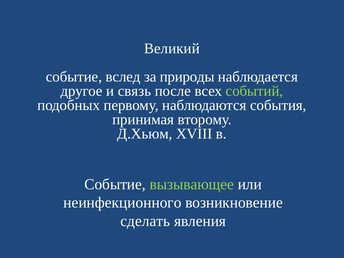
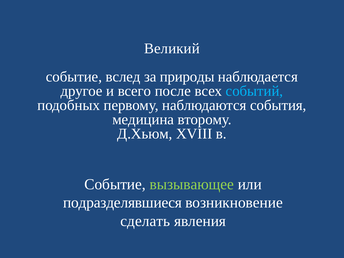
связь: связь -> всего (134, 91)
событий colour: light green -> light blue (254, 91)
принимая: принимая -> медицина (143, 119)
неинфекционного: неинфекционного -> подразделявшиеся (123, 203)
